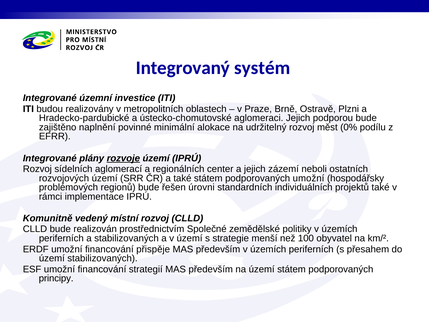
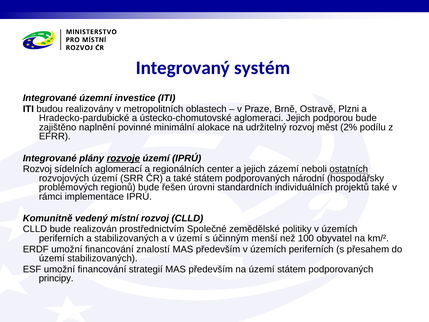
0%: 0% -> 2% (349, 127)
ostatních underline: none -> present (349, 169)
podporovaných umožní: umožní -> národní (309, 178)
strategie: strategie -> účinným (231, 238)
přispěje: přispěje -> znalostí (153, 249)
